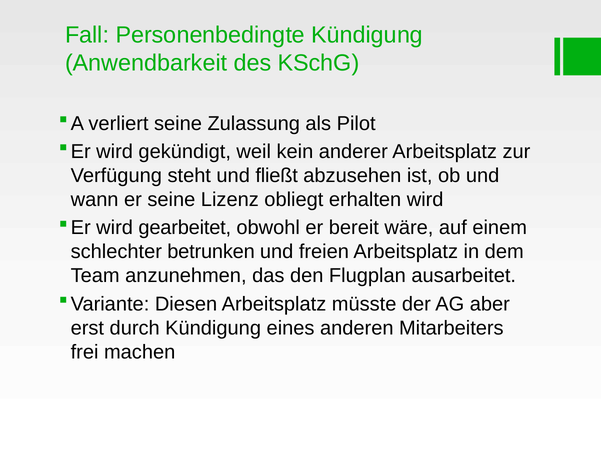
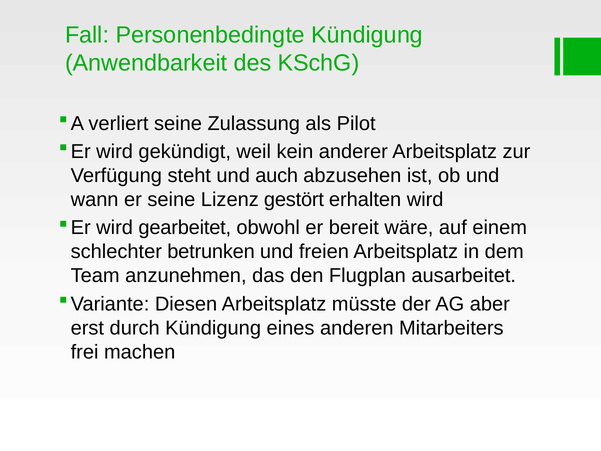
fließt: fließt -> auch (277, 176)
obliegt: obliegt -> gestört (294, 200)
